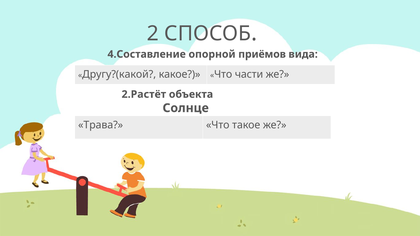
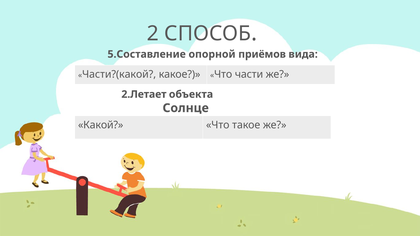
4.Составление: 4.Составление -> 5.Составление (147, 54)
Другу?(какой: Другу?(какой -> Части?(какой (119, 75)
2.Растёт: 2.Растёт -> 2.Летает (144, 94)
Трава: Трава -> Какой (101, 125)
